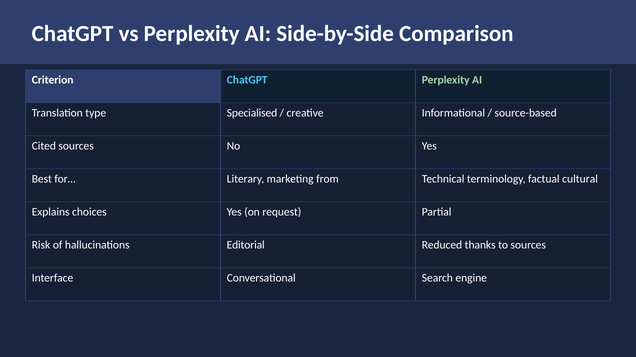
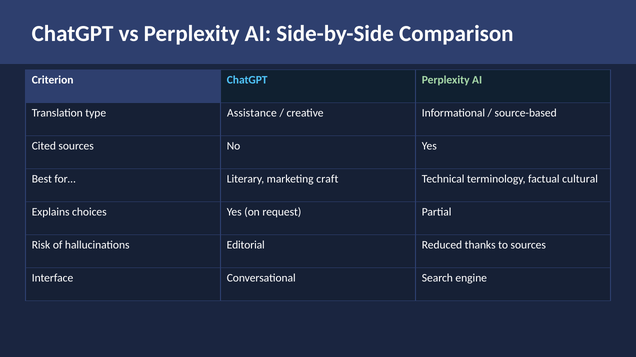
Specialised: Specialised -> Assistance (252, 113)
from: from -> craft (327, 179)
